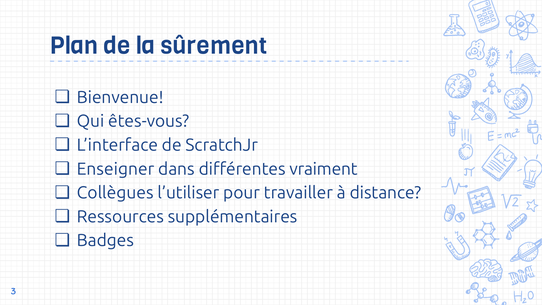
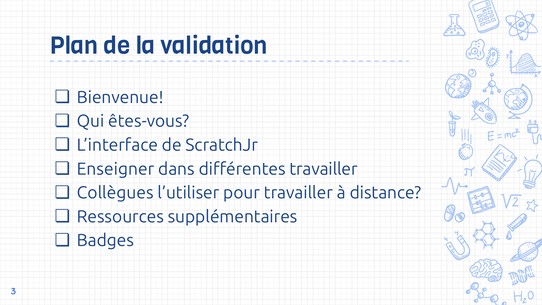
sûrement: sûrement -> validation (214, 46)
différentes vraiment: vraiment -> travailler (324, 169)
